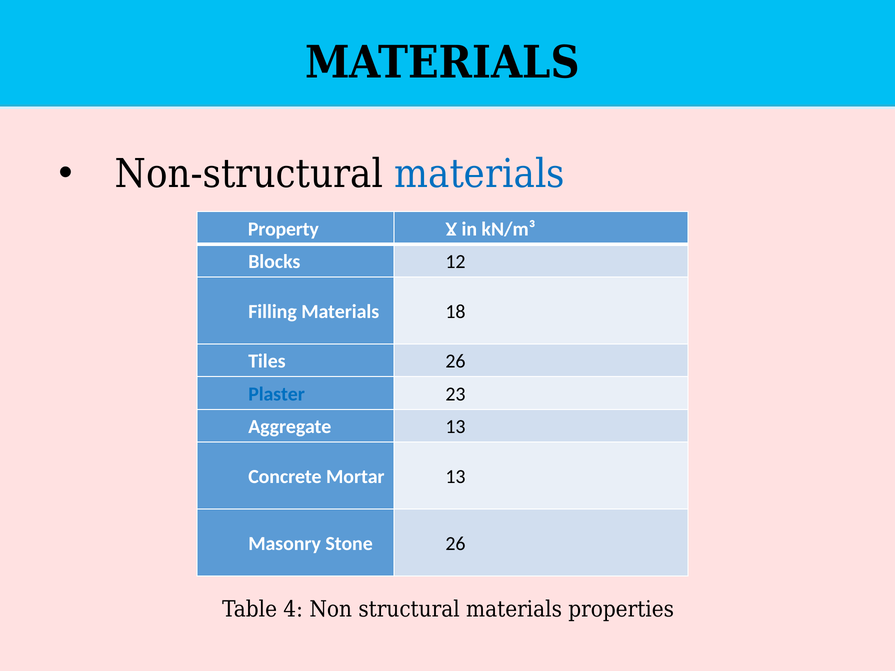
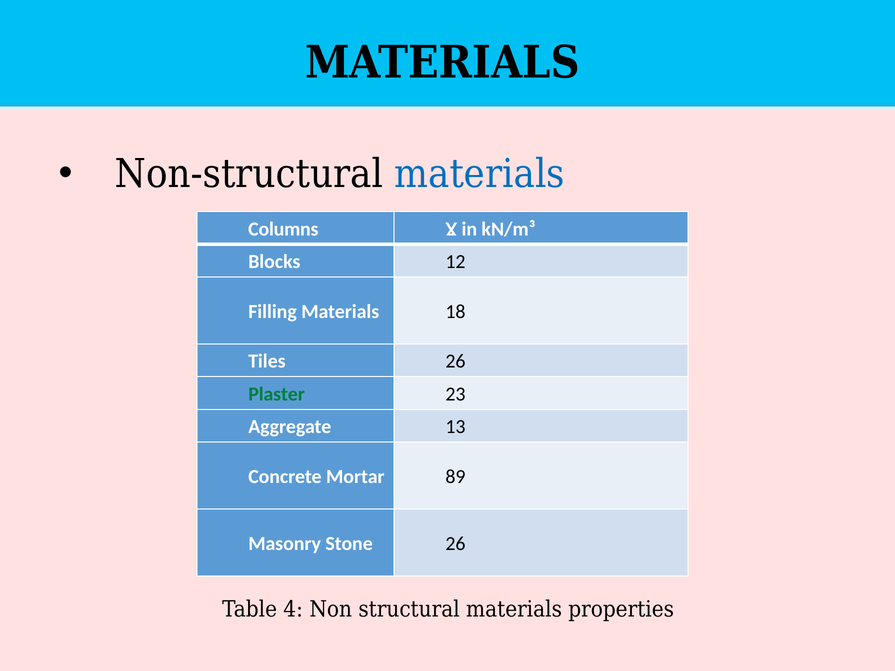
Property: Property -> Columns (283, 229)
Plaster colour: blue -> green (277, 394)
Mortar 13: 13 -> 89 (455, 477)
